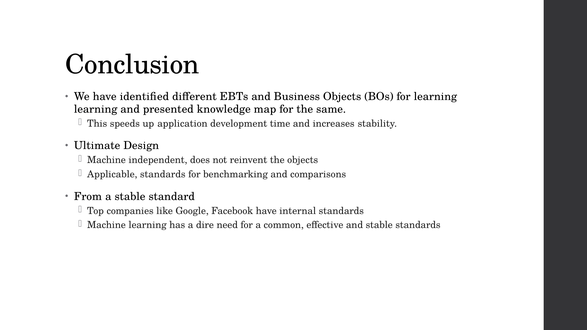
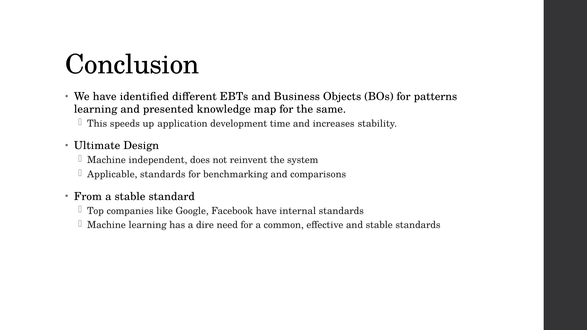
for learning: learning -> patterns (435, 97)
the objects: objects -> system (303, 160)
